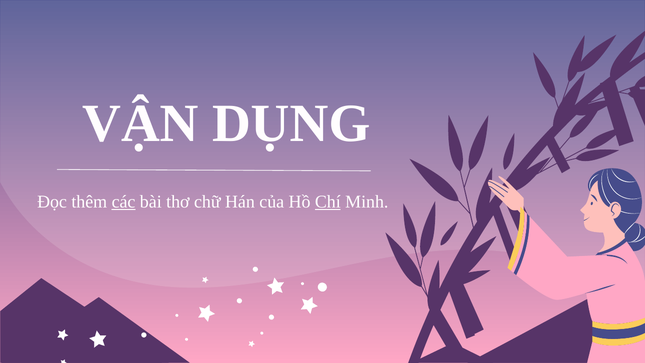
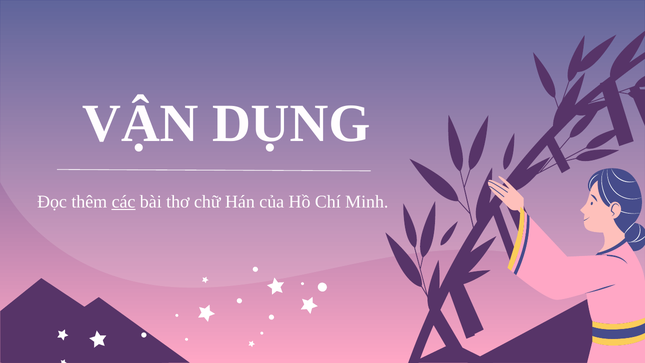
Chí underline: present -> none (328, 202)
